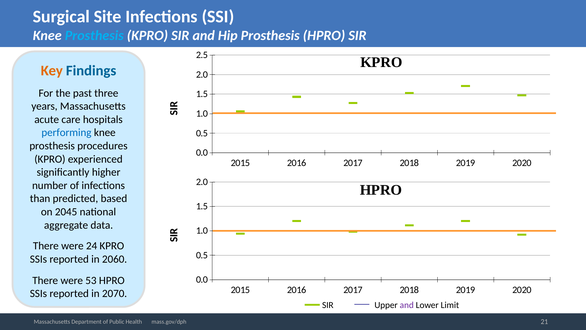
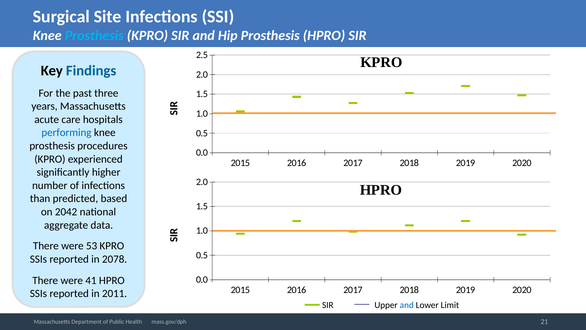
Key colour: orange -> black (52, 71)
2045: 2045 -> 2042 (66, 212)
24: 24 -> 53 (92, 246)
2060: 2060 -> 2078 (115, 259)
53: 53 -> 41 (91, 280)
2070: 2070 -> 2011 (115, 293)
and colour: purple -> blue (407, 305)
